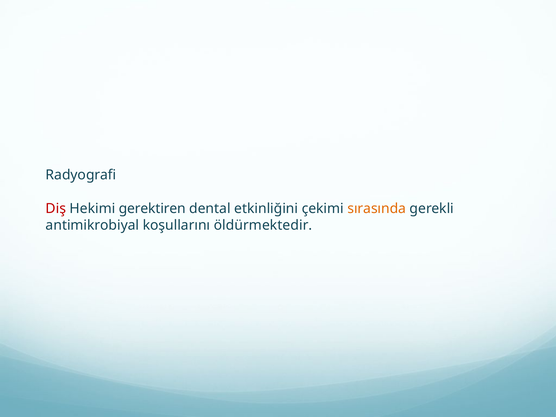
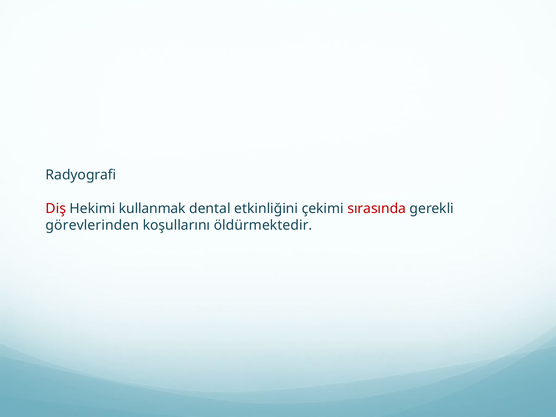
gerektiren: gerektiren -> kullanmak (152, 208)
sırasında colour: orange -> red (377, 208)
antimikrobiyal: antimikrobiyal -> görevlerinden (92, 225)
